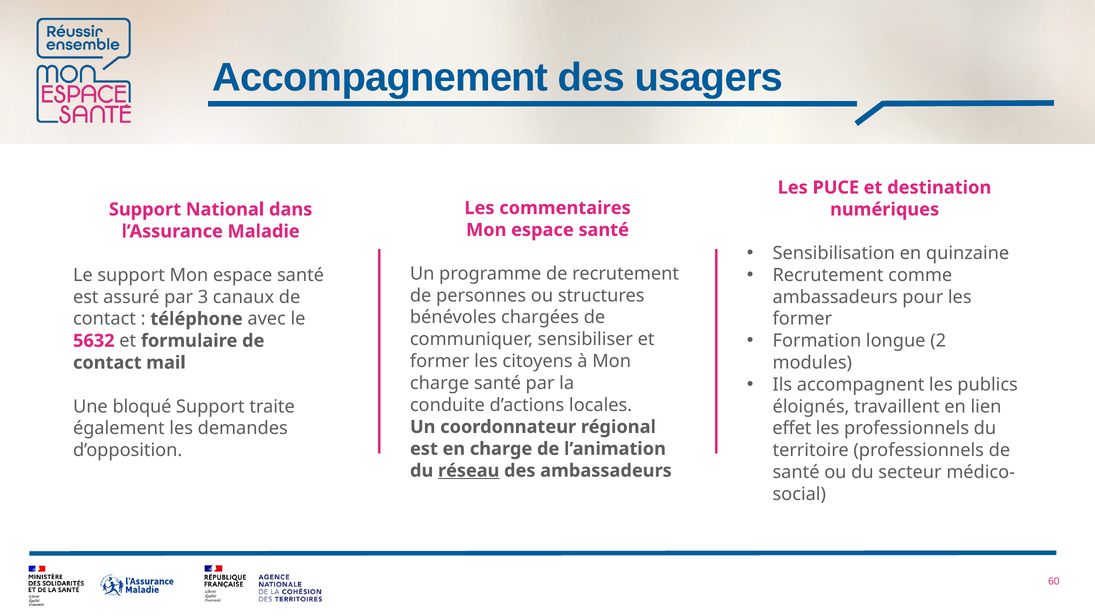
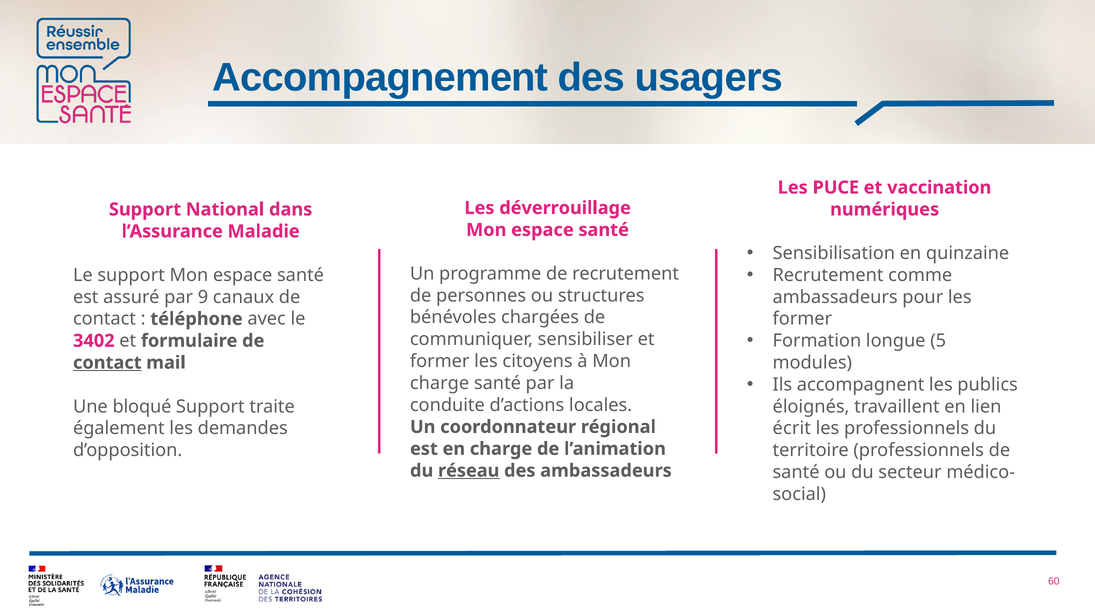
destination: destination -> vaccination (939, 188)
commentaires: commentaires -> déverrouillage (565, 208)
3: 3 -> 9 (203, 297)
2: 2 -> 5 (938, 341)
5632: 5632 -> 3402 (94, 341)
contact underline: none -> present (107, 363)
effet: effet -> écrit (792, 428)
